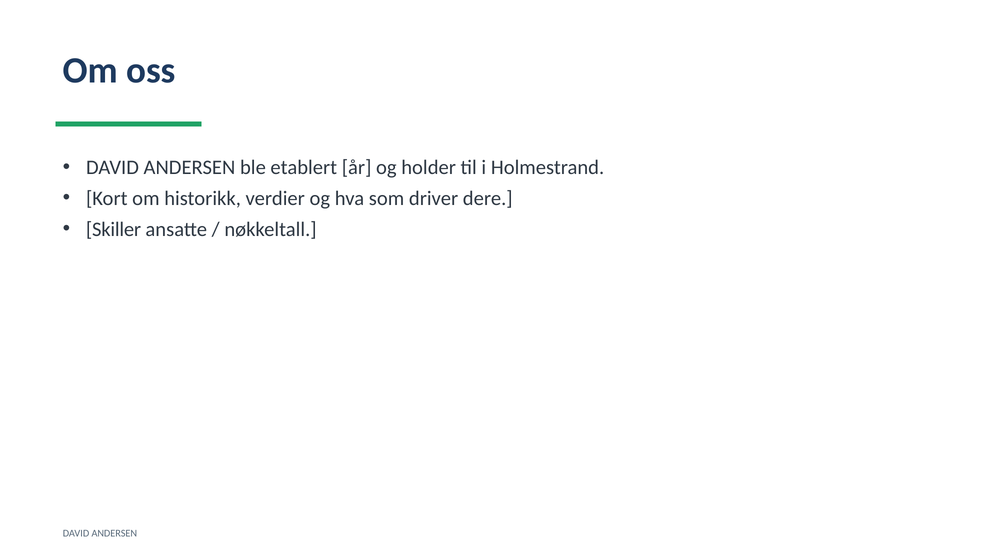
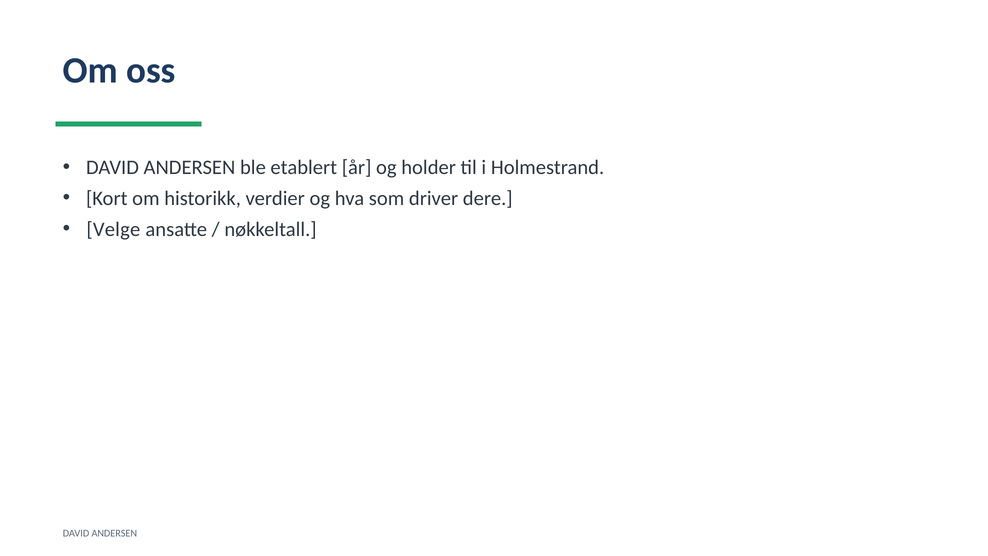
Skiller: Skiller -> Velge (113, 229)
